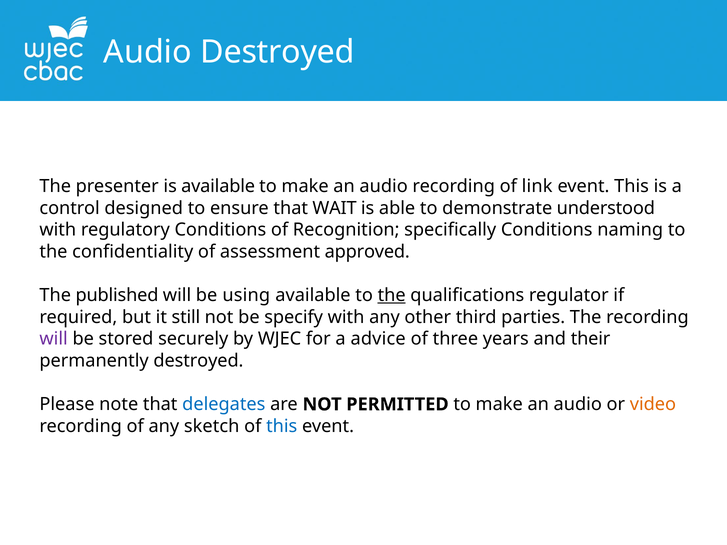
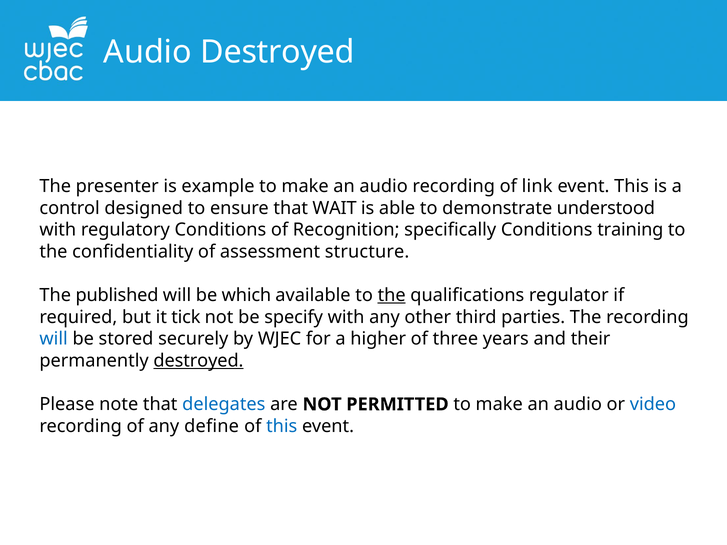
is available: available -> example (218, 186)
naming: naming -> training (630, 230)
approved: approved -> structure (367, 252)
using: using -> which (246, 296)
still: still -> tick (186, 317)
will colour: purple -> blue (54, 339)
advice: advice -> higher (378, 339)
destroyed underline: none -> present (198, 361)
video colour: orange -> blue (653, 405)
sketch: sketch -> define (212, 426)
